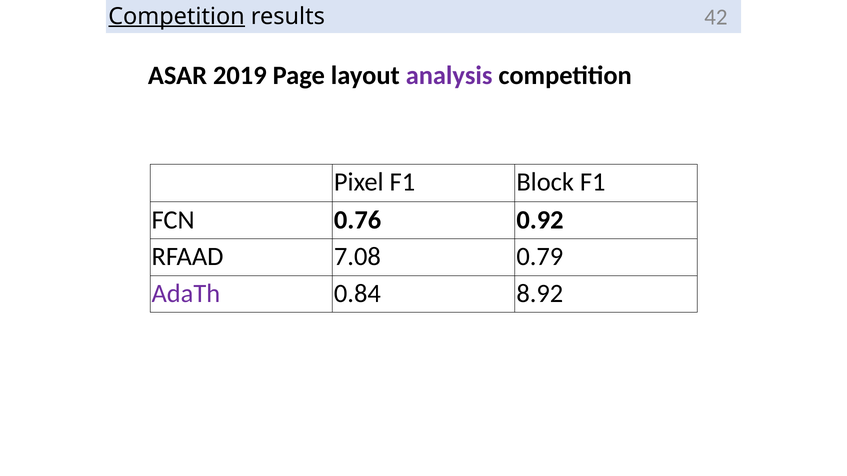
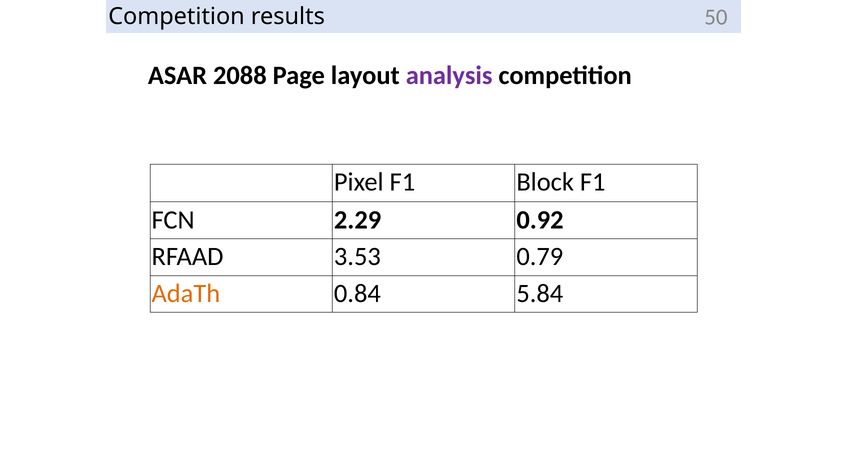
Competition underline: present -> none (177, 16)
42: 42 -> 50 (716, 17)
2019: 2019 -> 2088 (240, 76)
0.76: 0.76 -> 2.29 (358, 220)
7.08: 7.08 -> 3.53 (357, 257)
AdaTh colour: purple -> orange (186, 294)
8.92: 8.92 -> 5.84 (540, 294)
